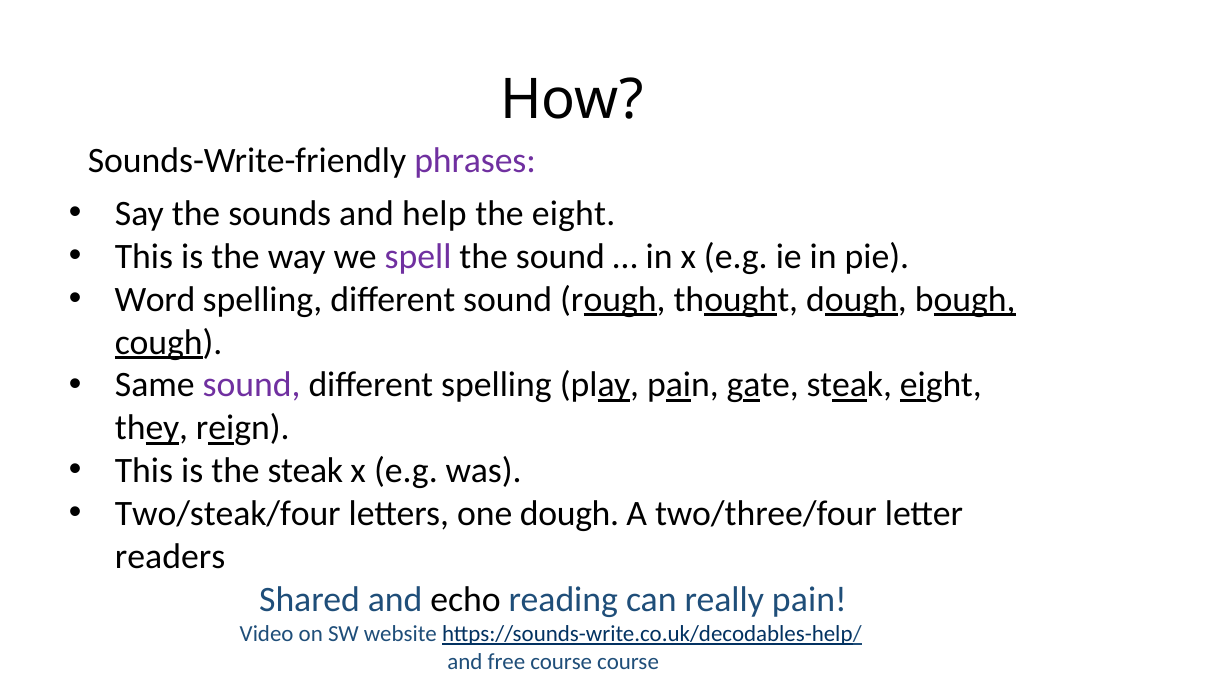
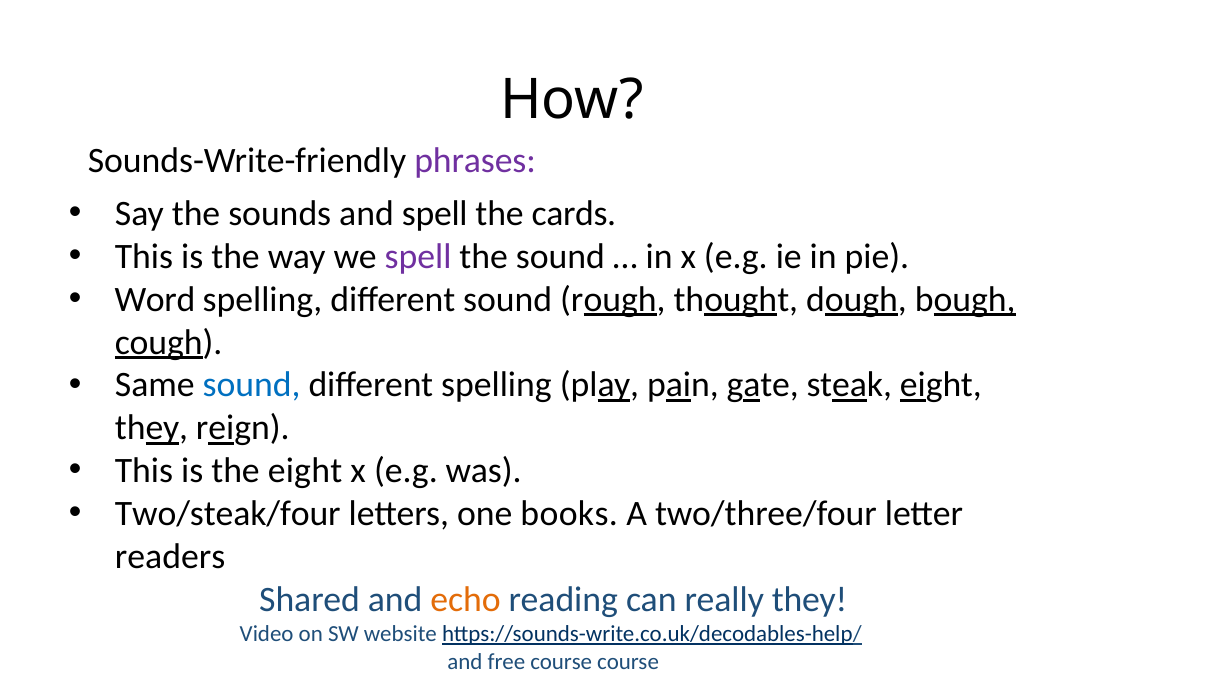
and help: help -> spell (435, 214)
the eight: eight -> cards (574, 214)
sound colour: purple -> blue (252, 385)
the steak: steak -> eight (305, 471)
one dough: dough -> books (569, 514)
echo colour: black -> orange (466, 600)
really pain: pain -> they (810, 600)
